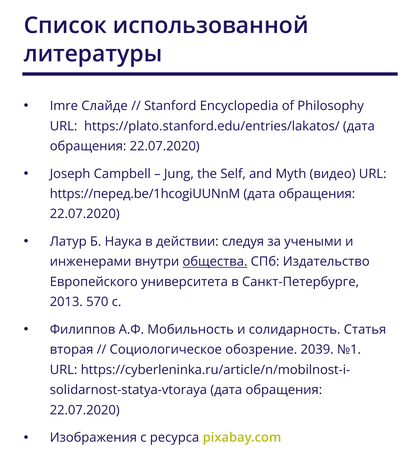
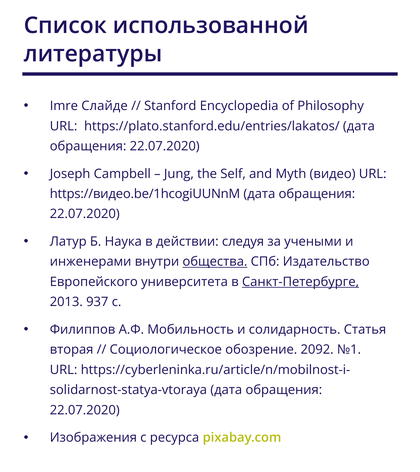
https://перед.be/1hcogiUUNnM: https://перед.be/1hcogiUUNnM -> https://видео.be/1hcogiUUNnM (145, 194)
Санкт-Петербурге underline: none -> present (301, 282)
570: 570 -> 937 (97, 302)
2039: 2039 -> 2092 (317, 350)
